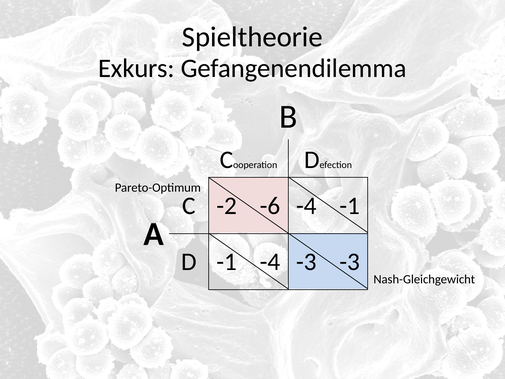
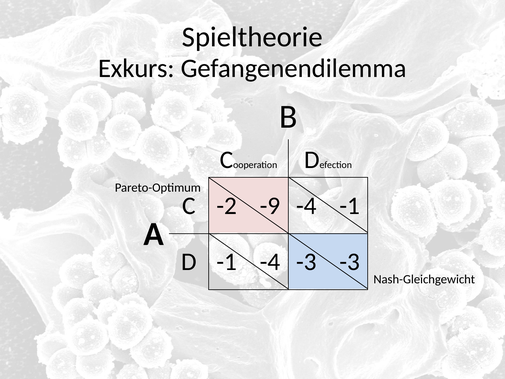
-6: -6 -> -9 (270, 206)
